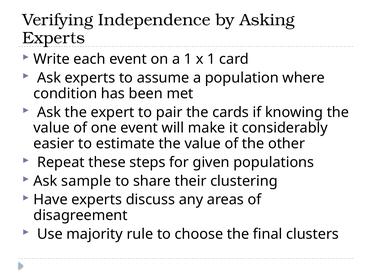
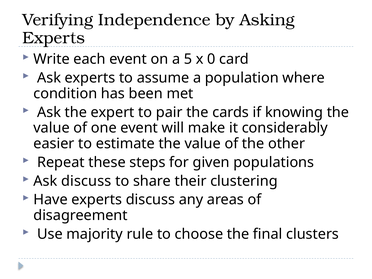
a 1: 1 -> 5 (188, 59)
x 1: 1 -> 0 (211, 59)
Ask sample: sample -> discuss (86, 181)
